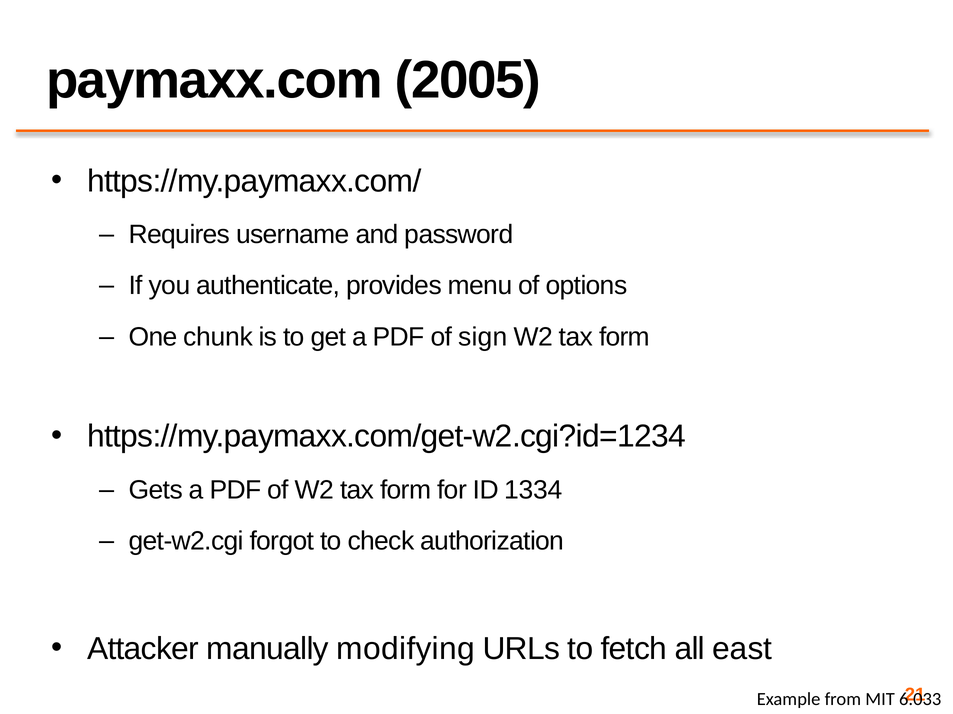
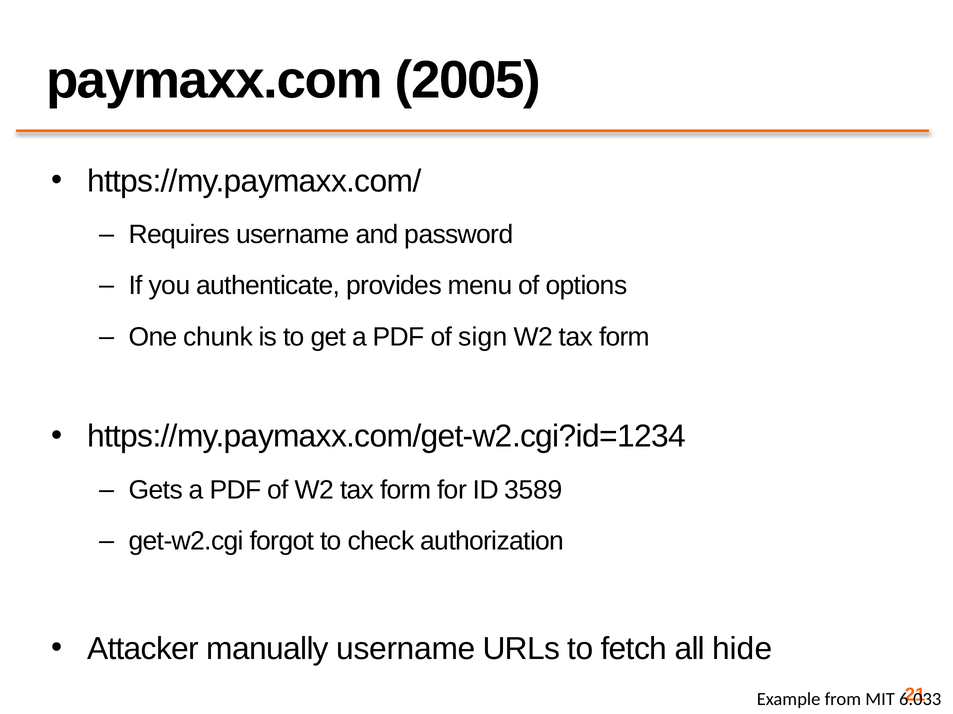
1334: 1334 -> 3589 (533, 490)
manually modifying: modifying -> username (406, 649)
east: east -> hide (742, 649)
